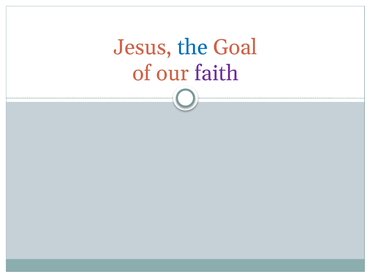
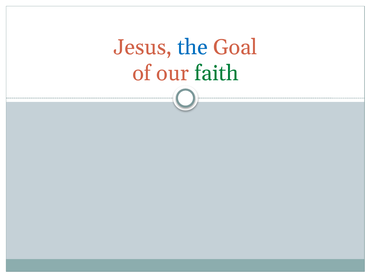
faith colour: purple -> green (216, 73)
